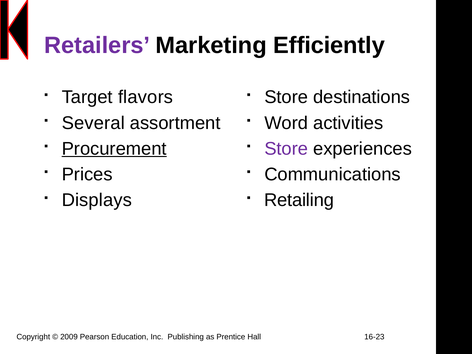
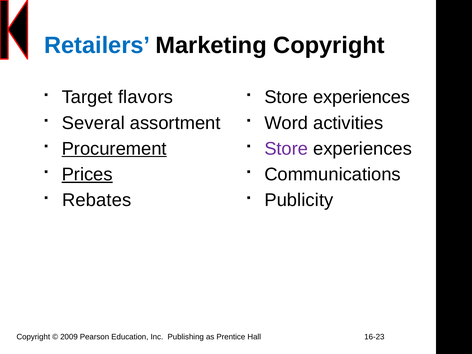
Retailers colour: purple -> blue (97, 45)
Marketing Efficiently: Efficiently -> Copyright (329, 45)
destinations: destinations -> experiences (362, 97)
Prices underline: none -> present (87, 174)
Displays: Displays -> Rebates (97, 200)
Retailing: Retailing -> Publicity (299, 200)
